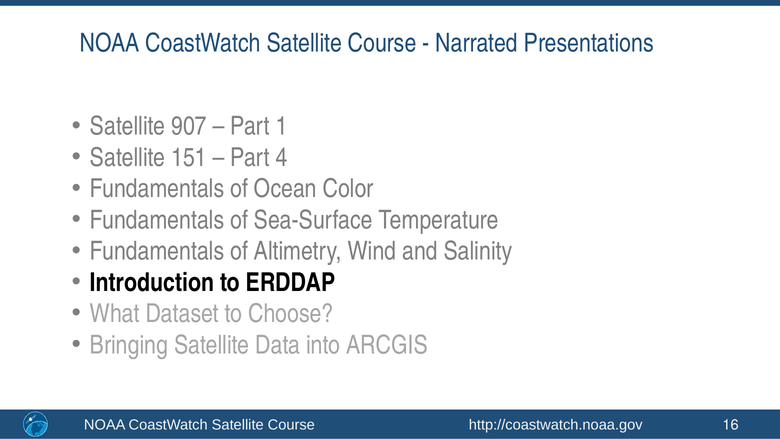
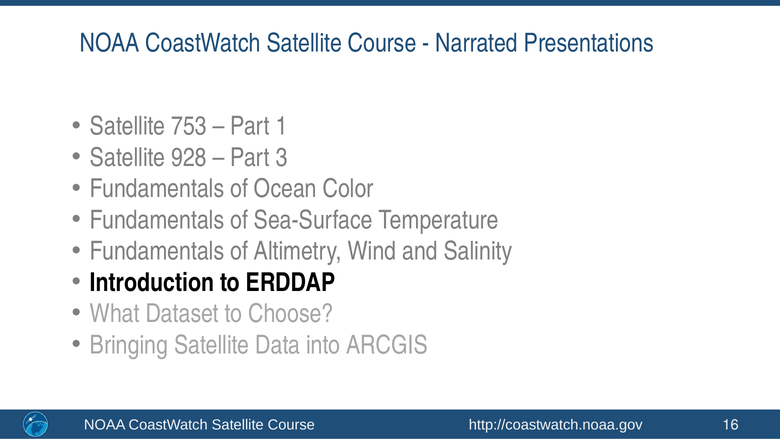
907: 907 -> 753 (189, 126)
151: 151 -> 928 (189, 158)
4: 4 -> 3 (281, 158)
